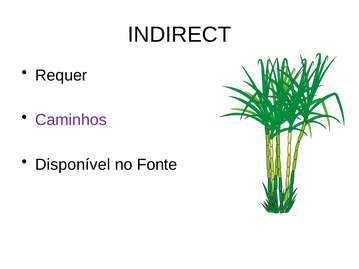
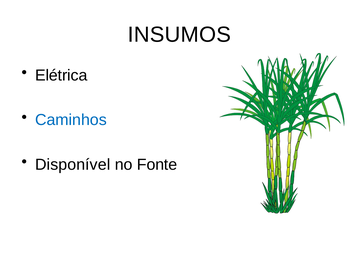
INDIRECT: INDIRECT -> INSUMOS (179, 35)
Requer: Requer -> Elétrica (61, 75)
Caminhos colour: purple -> blue (71, 120)
